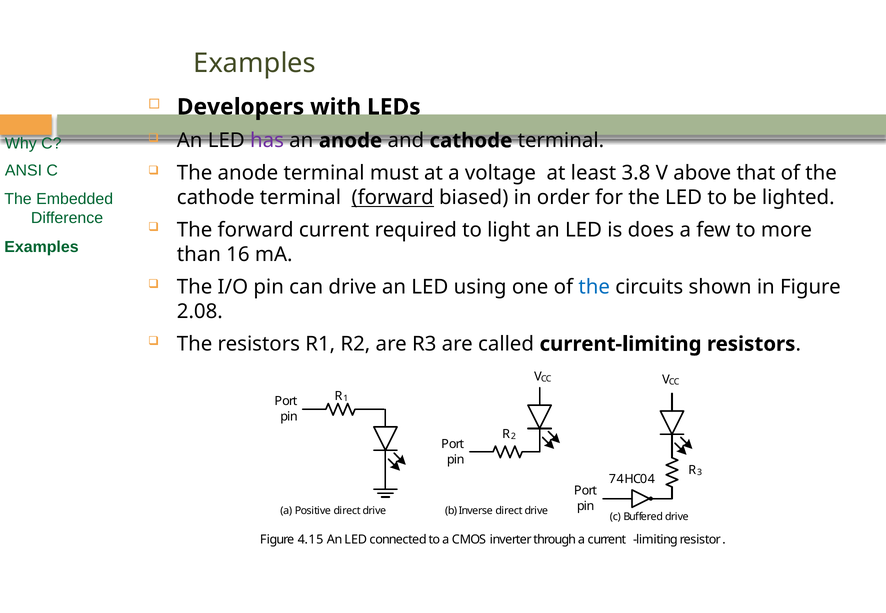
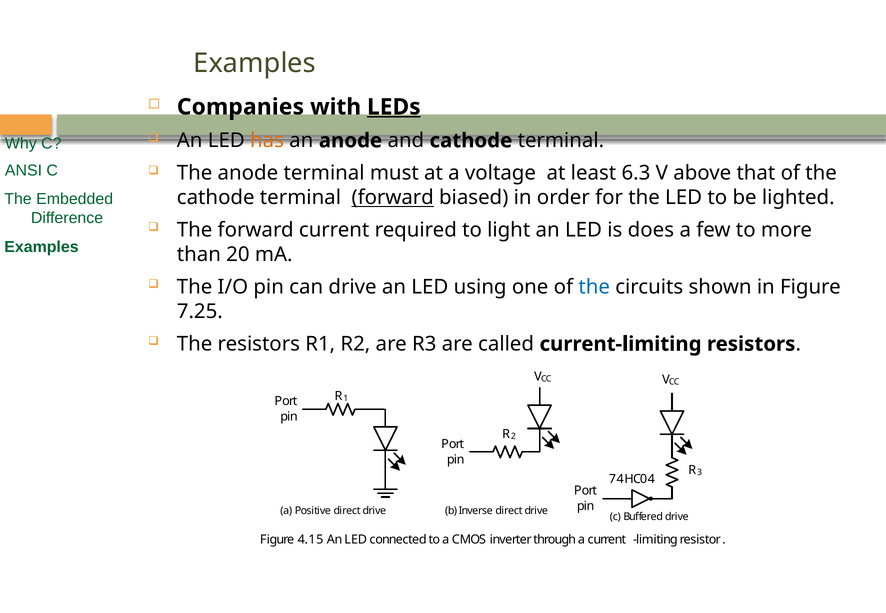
Developers: Developers -> Companies (240, 107)
LEDs underline: none -> present (394, 107)
has colour: purple -> orange (267, 141)
3.8: 3.8 -> 6.3 (636, 173)
16: 16 -> 20 (238, 255)
2.08: 2.08 -> 7.25 (200, 312)
